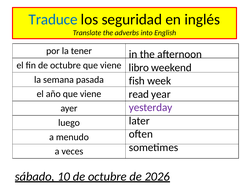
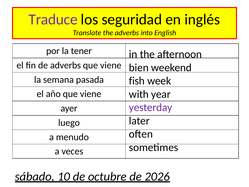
Traduce colour: blue -> purple (53, 20)
fin de octubre: octubre -> adverbs (65, 65)
libro: libro -> bien (139, 67)
read: read -> with (139, 94)
